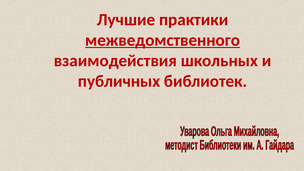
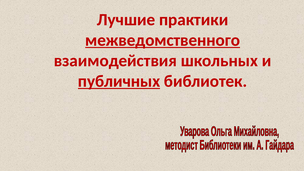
публичных underline: none -> present (119, 81)
